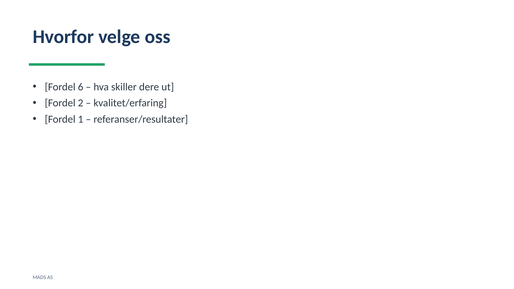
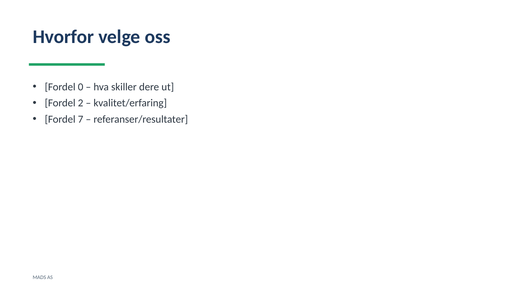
6: 6 -> 0 (81, 87)
1: 1 -> 7 (81, 119)
